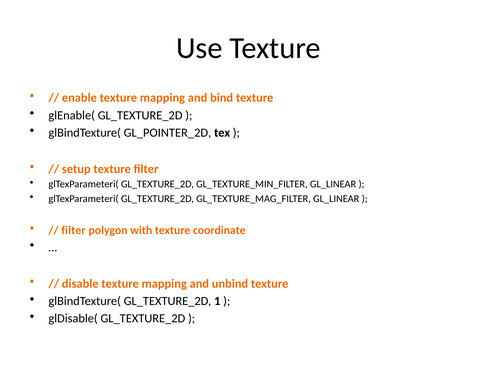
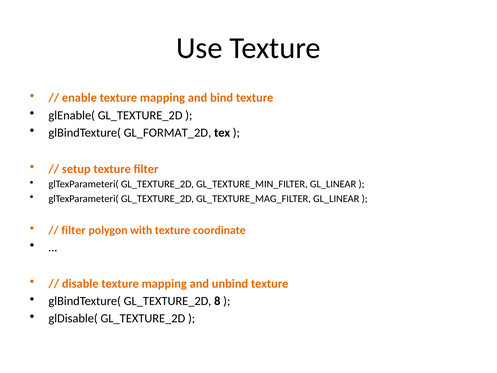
GL_POINTER_2D: GL_POINTER_2D -> GL_FORMAT_2D (167, 133)
1: 1 -> 8 (217, 301)
